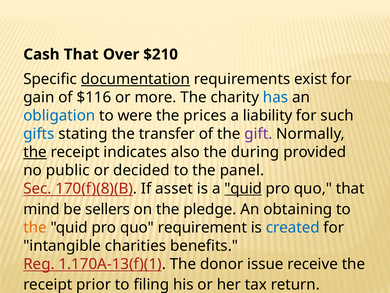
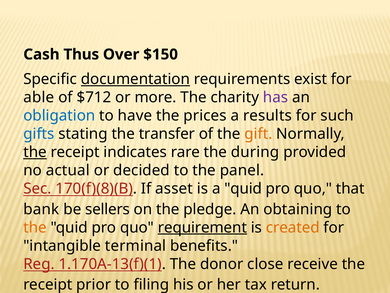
Cash That: That -> Thus (81, 54)
$210: $210 -> $150 (161, 54)
gain: gain -> able (39, 97)
$116: $116 -> $712 (94, 97)
has colour: blue -> purple (276, 97)
were: were -> have (135, 115)
liability: liability -> results (267, 115)
gift colour: purple -> orange (258, 134)
also: also -> rare (185, 152)
public: public -> actual (68, 170)
quid underline: present -> none (243, 188)
mind: mind -> bank (41, 209)
requirement underline: none -> present (202, 227)
created colour: blue -> orange (293, 227)
charities: charities -> terminal (136, 245)
issue: issue -> close (265, 264)
